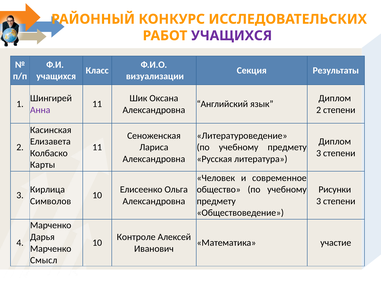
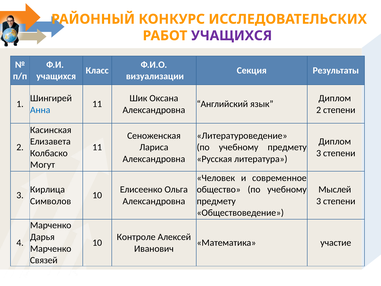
Анна colour: purple -> blue (40, 110)
Карты: Карты -> Могут (43, 165)
Рисунки: Рисунки -> Мыслей (335, 189)
Смысл: Смысл -> Связей (44, 260)
